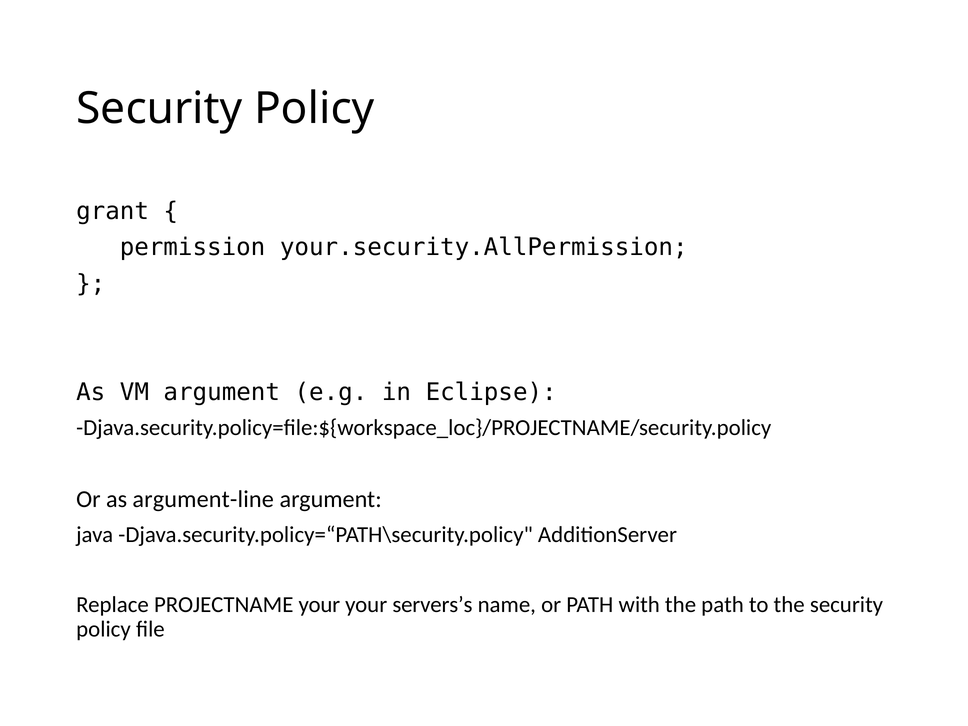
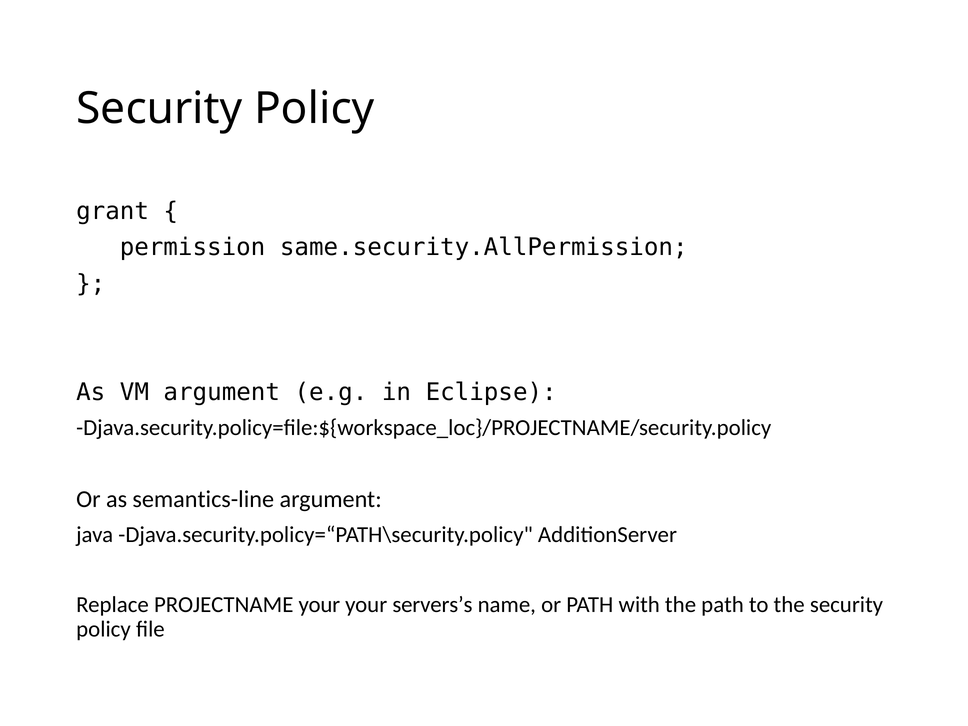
your.security.AllPermission: your.security.AllPermission -> same.security.AllPermission (484, 247)
argument-line: argument-line -> semantics-line (203, 499)
